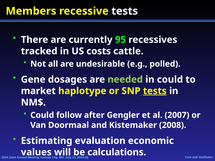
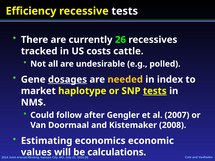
Members: Members -> Efficiency (31, 11)
95: 95 -> 26 (120, 40)
dosages underline: none -> present (67, 80)
needed colour: light green -> yellow (125, 80)
in could: could -> index (170, 80)
evaluation: evaluation -> economics (100, 141)
